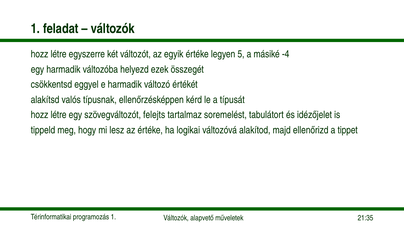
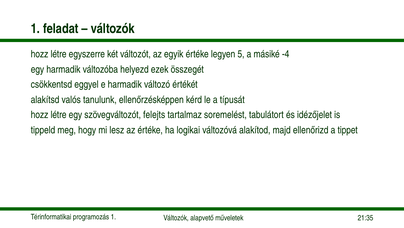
típusnak: típusnak -> tanulunk (100, 99)
